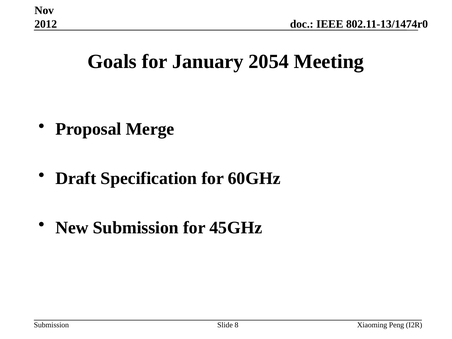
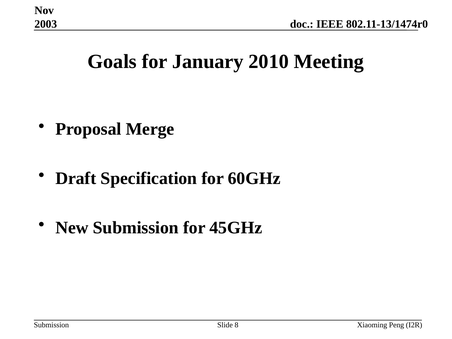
2012: 2012 -> 2003 (46, 24)
2054: 2054 -> 2010 (269, 62)
